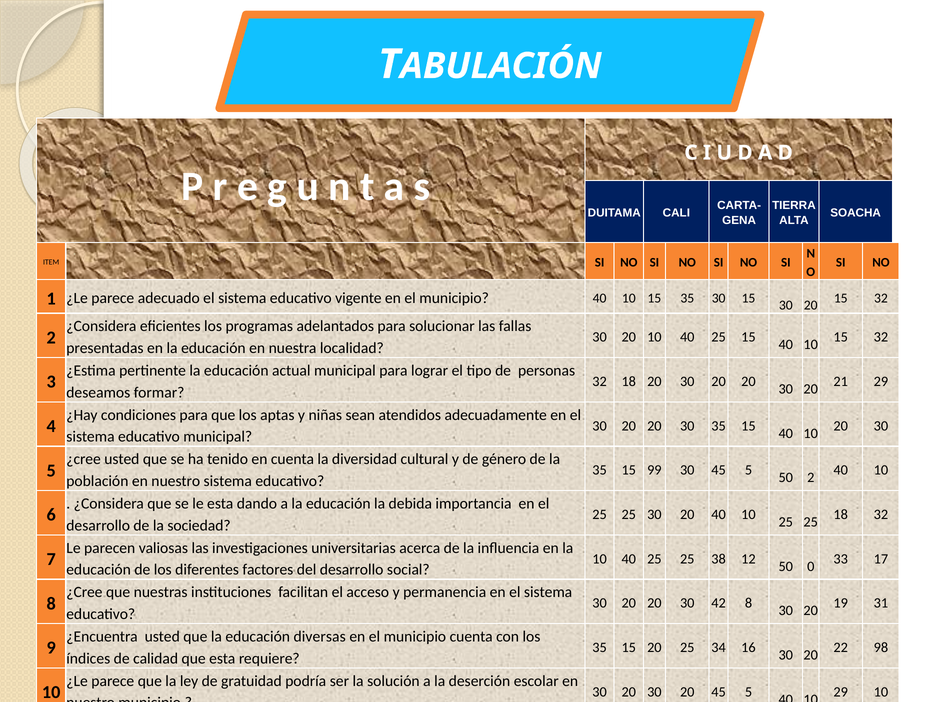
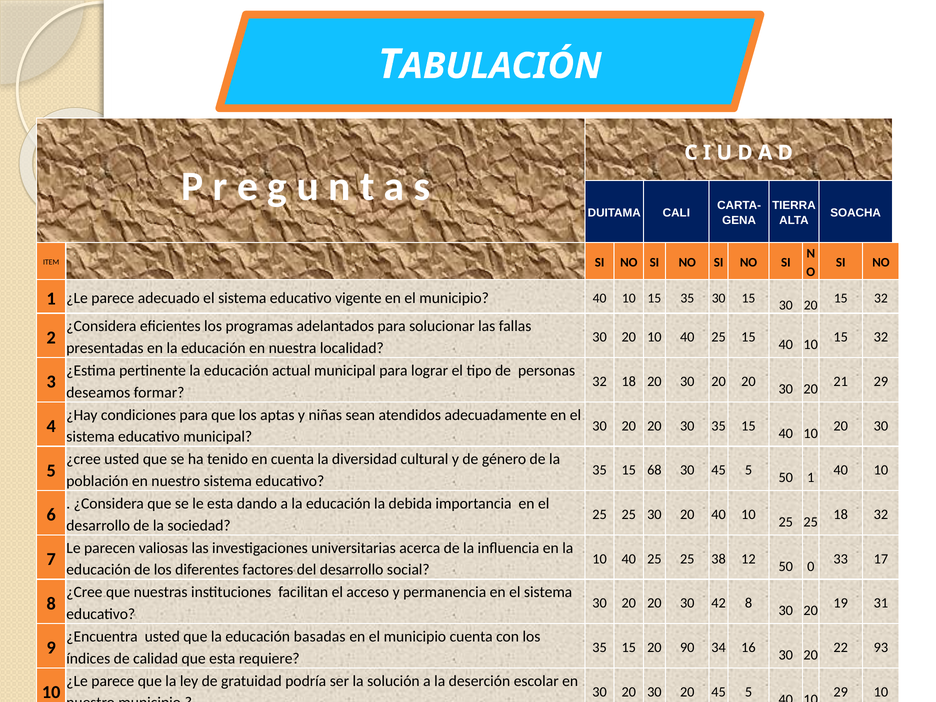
99: 99 -> 68 (654, 470)
50 2: 2 -> 1 (811, 478)
diversas: diversas -> basadas (320, 637)
20 25: 25 -> 90 (687, 647)
98: 98 -> 93 (881, 647)
